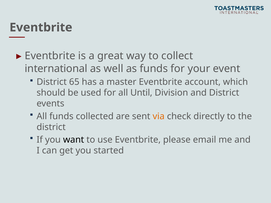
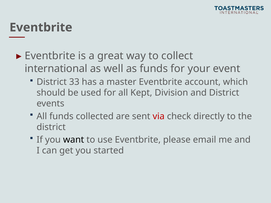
65: 65 -> 33 (74, 82)
Until: Until -> Kept (141, 93)
via colour: orange -> red (159, 116)
